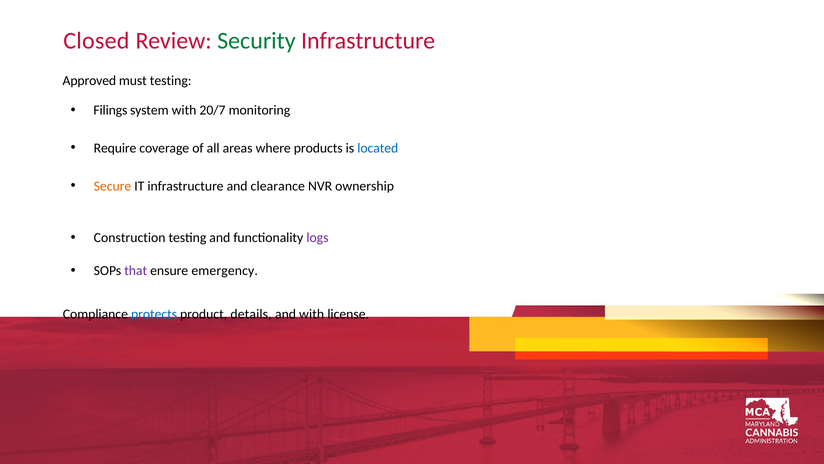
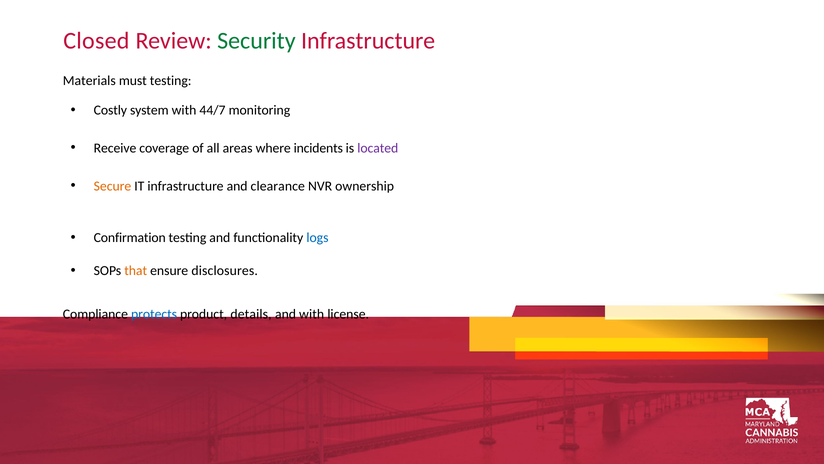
Approved: Approved -> Materials (89, 81)
Filings: Filings -> Costly (110, 110)
20/7: 20/7 -> 44/7 (212, 110)
Require: Require -> Receive (115, 148)
products: products -> incidents (318, 148)
located colour: blue -> purple (378, 148)
Construction: Construction -> Confirmation (130, 238)
logs colour: purple -> blue (317, 238)
that colour: purple -> orange (136, 271)
emergency: emergency -> disclosures (225, 271)
